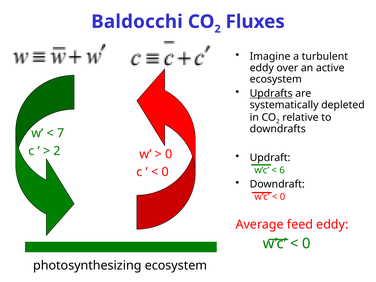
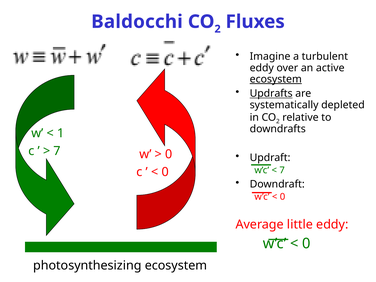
ecosystem underline: none -> present (276, 79)
7: 7 -> 1 (61, 133)
2: 2 -> 7 (57, 151)
6: 6 -> 7 (282, 170)
feed: feed -> little (300, 224)
